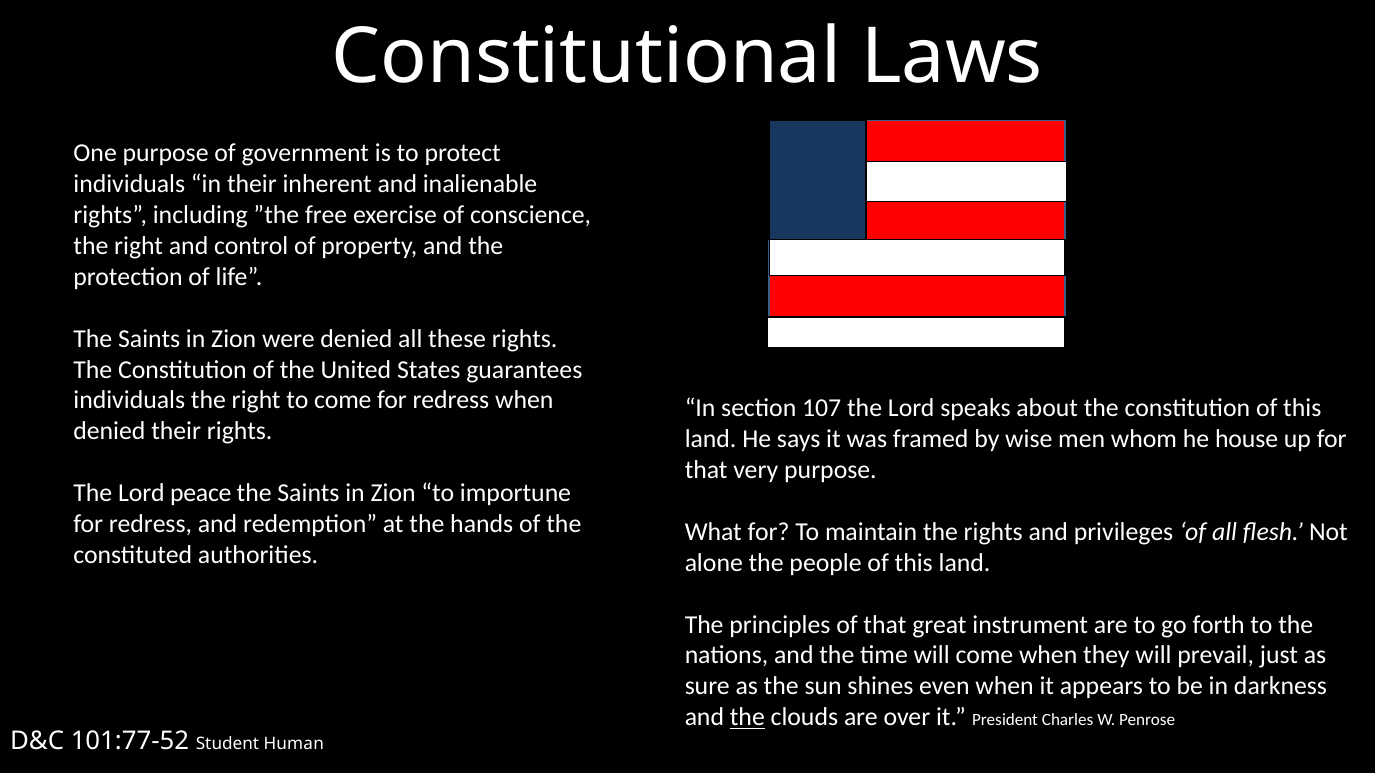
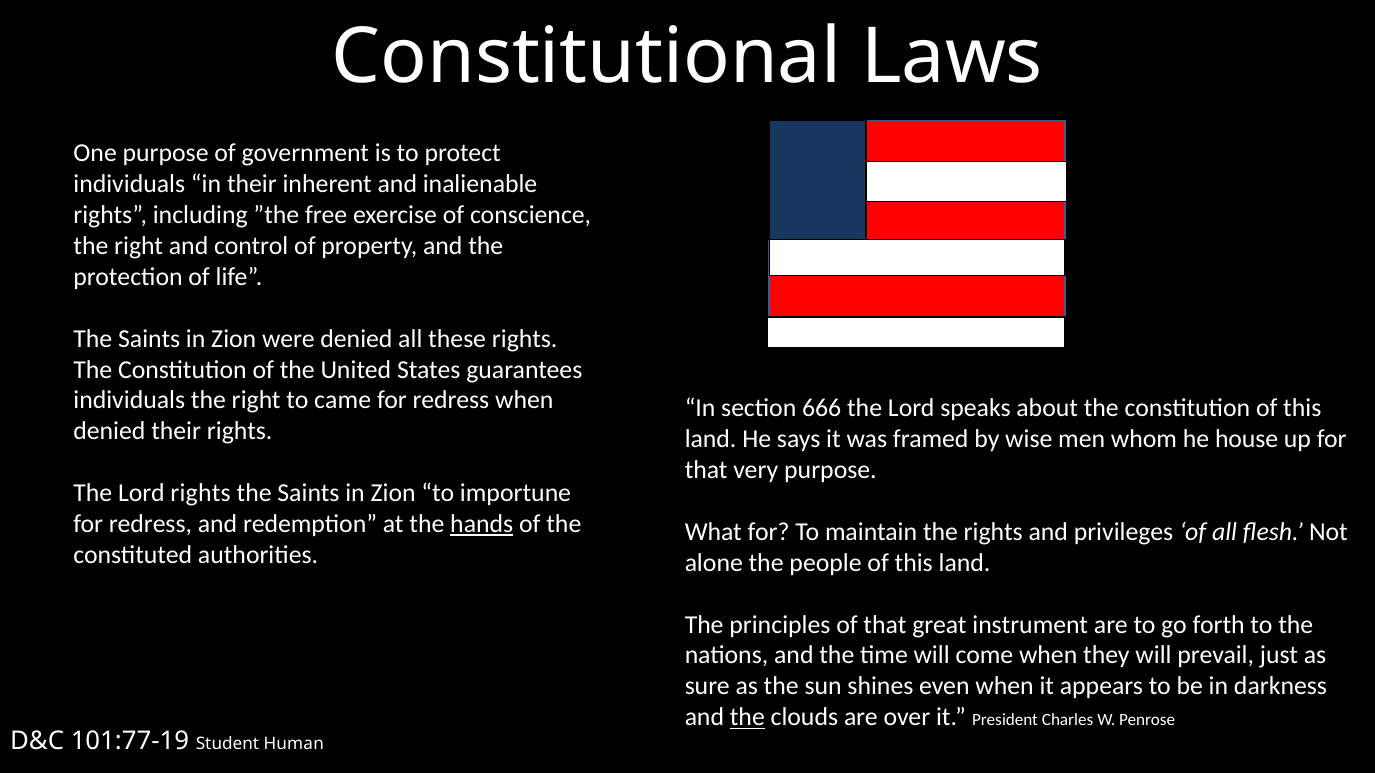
to come: come -> came (343, 401)
107: 107 -> 666 (822, 408)
Lord peace: peace -> rights (201, 493)
hands underline: none -> present (482, 524)
101:77-52: 101:77-52 -> 101:77-19 (130, 741)
